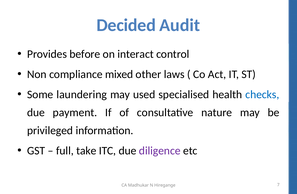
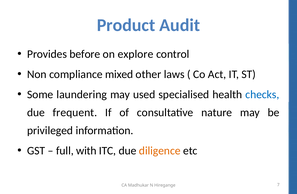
Decided: Decided -> Product (126, 25)
interact: interact -> explore (135, 54)
payment: payment -> frequent (75, 112)
take: take -> with (86, 150)
diligence colour: purple -> orange (160, 150)
